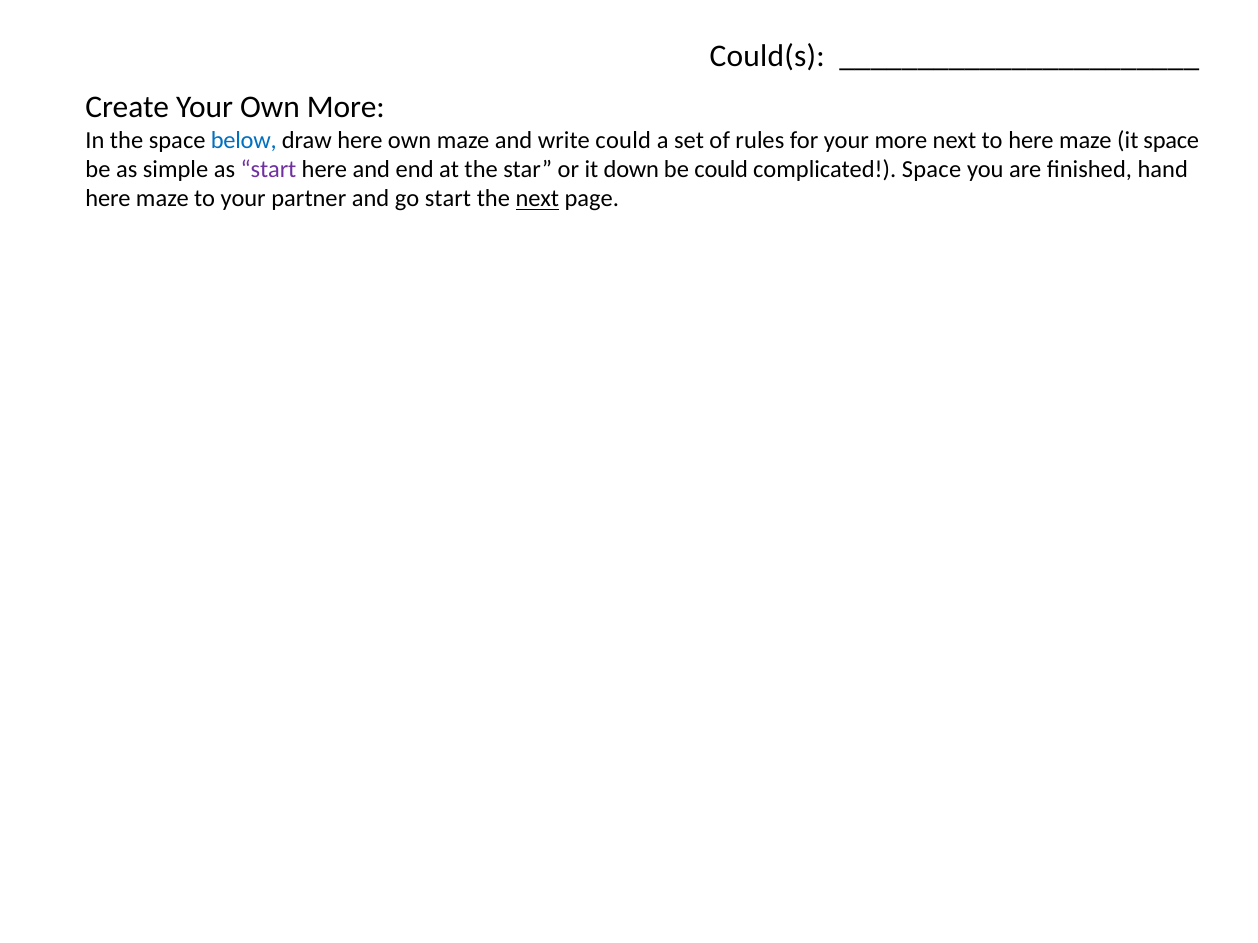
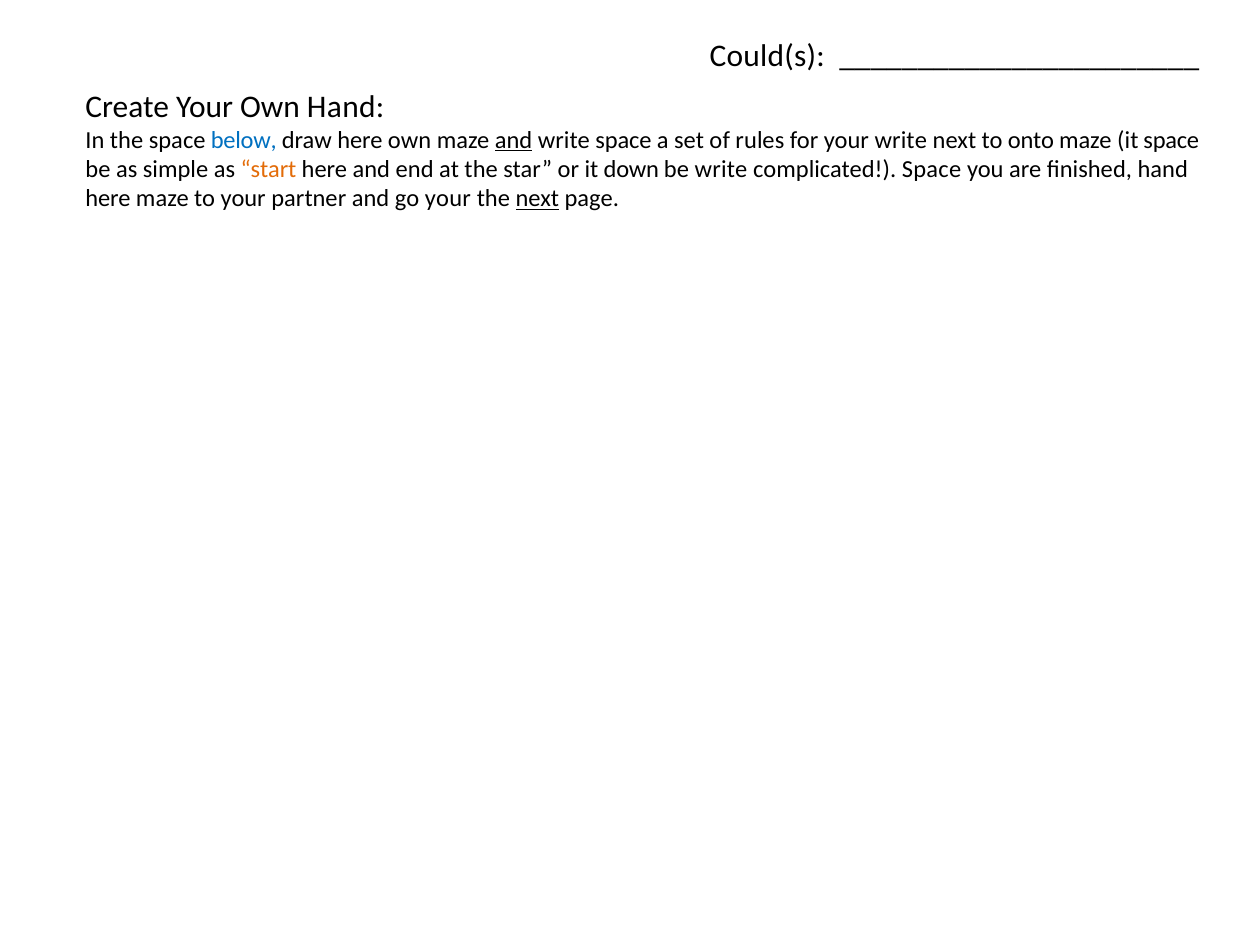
Own More: More -> Hand (346, 107)
and underline: none -> present (514, 140)
write could: could -> space (623, 140)
your more: more -> write (901, 140)
to here: here -> onto (1031, 140)
start colour: purple -> orange (268, 170)
be could: could -> write (721, 170)
go start: start -> your (448, 199)
